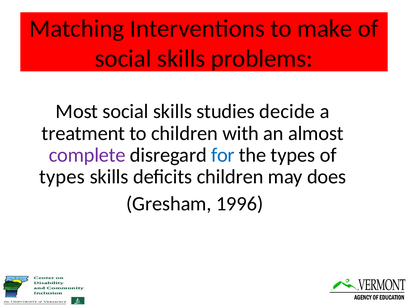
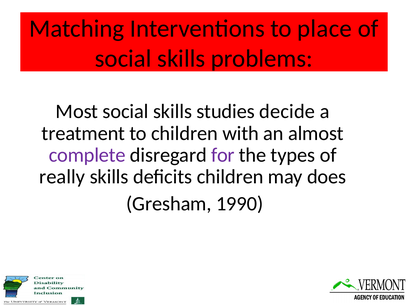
make: make -> place (325, 29)
for colour: blue -> purple (223, 155)
types: types -> really (62, 177)
1996: 1996 -> 1990 (240, 204)
